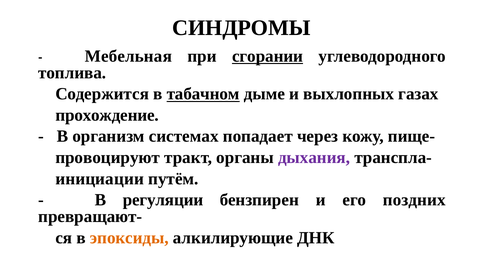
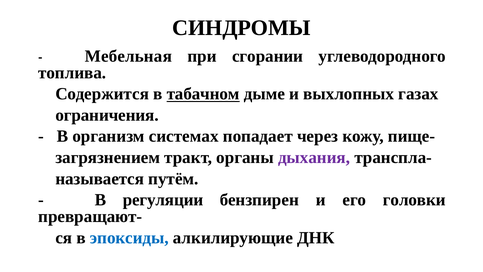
сгорании underline: present -> none (268, 56)
прохождение: прохождение -> ограничения (107, 115)
провоцируют: провоцируют -> загрязнением (108, 157)
инициации: инициации -> называется (100, 178)
поздних: поздних -> головки (414, 200)
эпоксиды colour: orange -> blue (129, 237)
